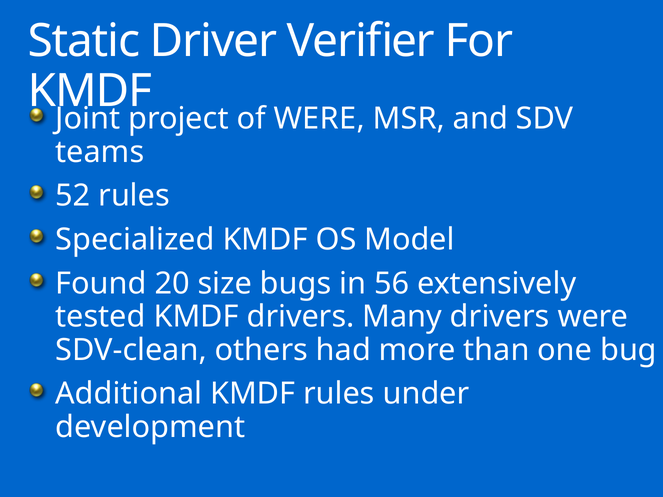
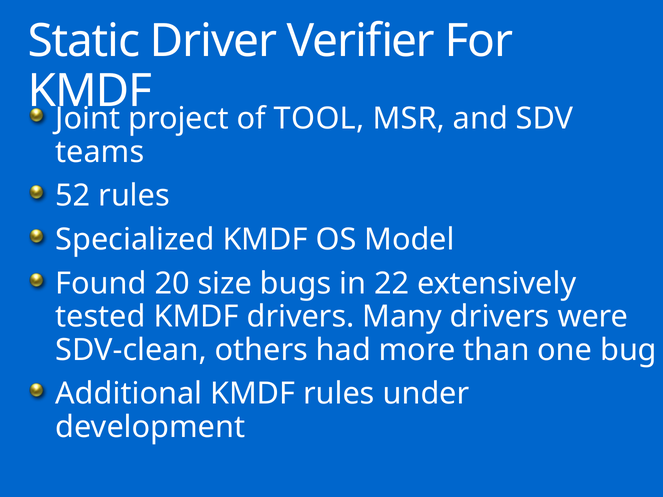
of WERE: WERE -> TOOL (319, 119)
56: 56 -> 22 (392, 284)
